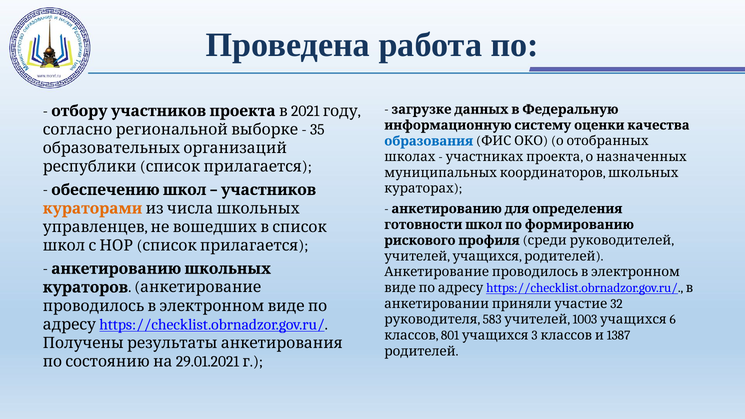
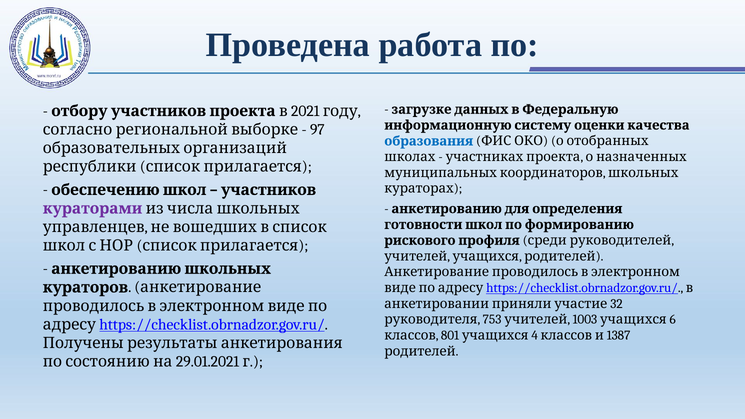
35: 35 -> 97 (317, 130)
кураторами colour: orange -> purple (93, 208)
583: 583 -> 753 (492, 320)
3: 3 -> 4 (535, 336)
